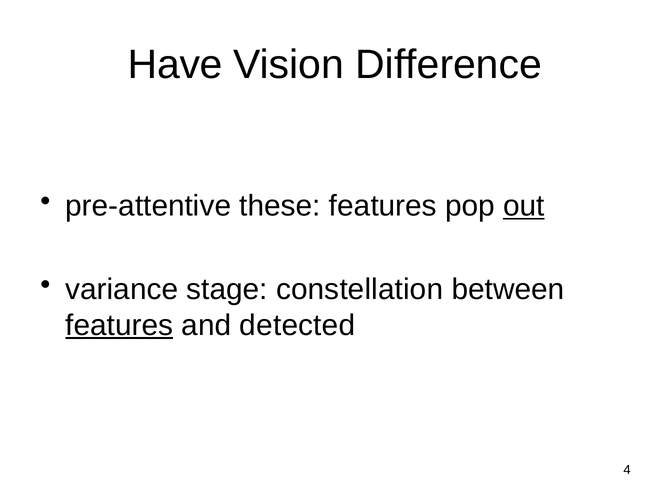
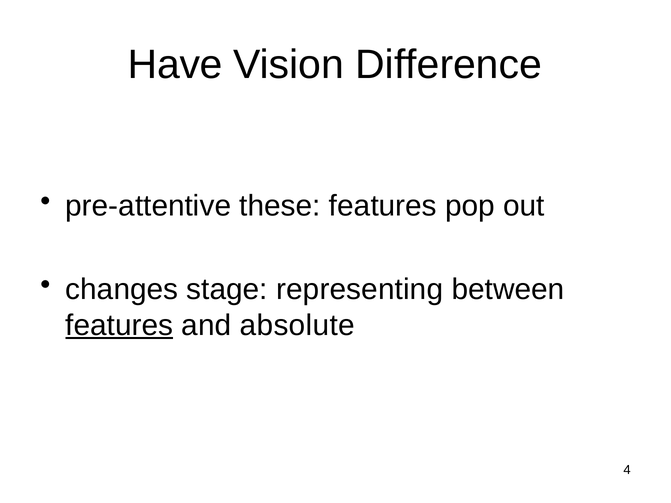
out underline: present -> none (524, 206)
variance: variance -> changes (122, 290)
constellation: constellation -> representing (360, 290)
detected: detected -> absolute (297, 325)
